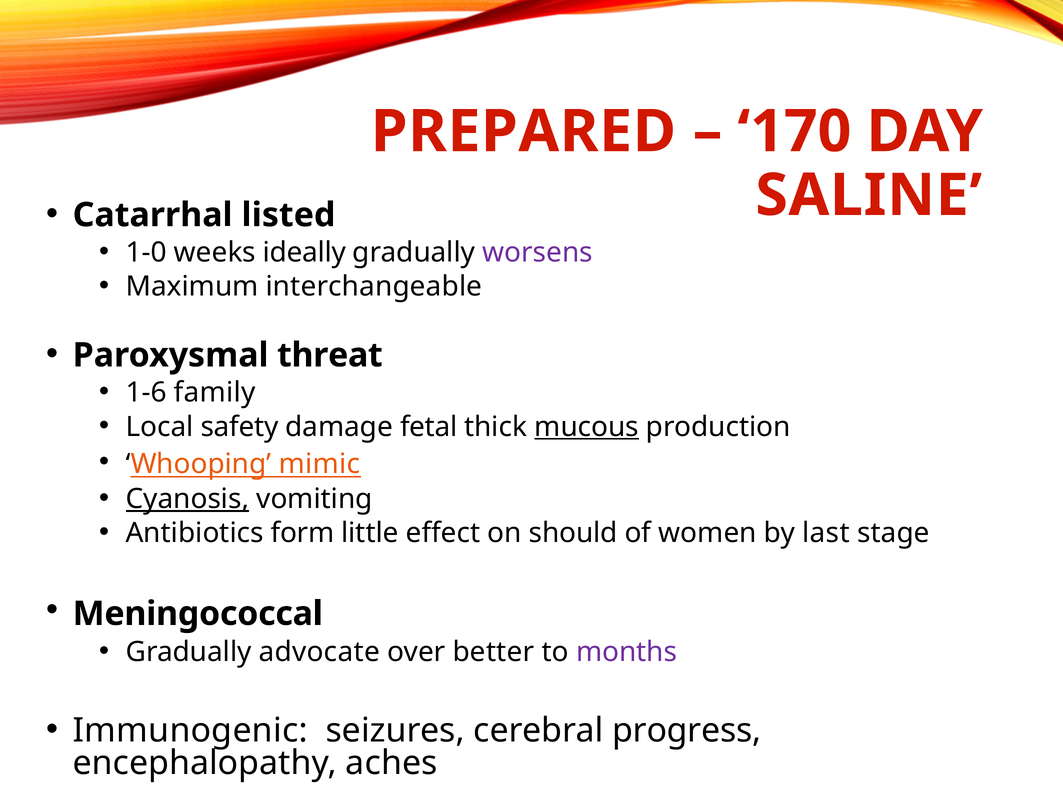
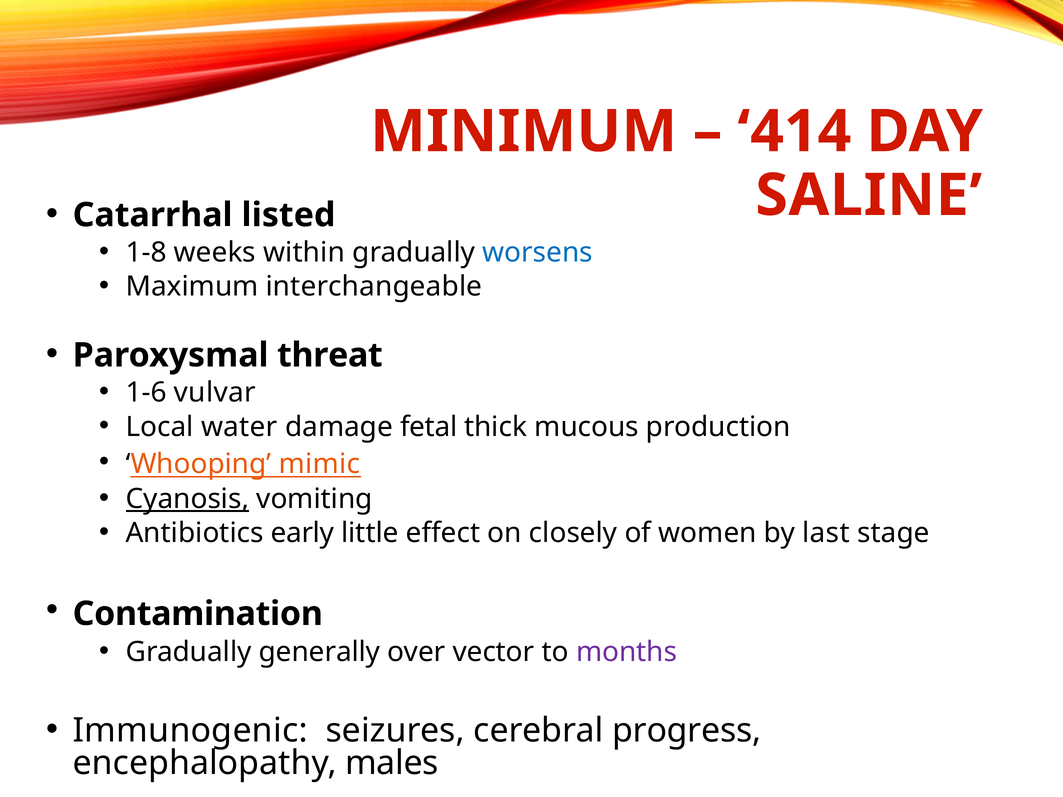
PREPARED: PREPARED -> MINIMUM (524, 132)
170: 170 -> 414 (794, 132)
1-0: 1-0 -> 1-8 (146, 252)
ideally: ideally -> within (304, 252)
worsens colour: purple -> blue (538, 252)
family: family -> vulvar (215, 393)
safety: safety -> water (239, 427)
mucous underline: present -> none (587, 427)
form: form -> early (302, 533)
should: should -> closely (573, 533)
Meningococcal: Meningococcal -> Contamination (198, 614)
advocate: advocate -> generally (320, 652)
better: better -> vector (494, 652)
aches: aches -> males (392, 764)
